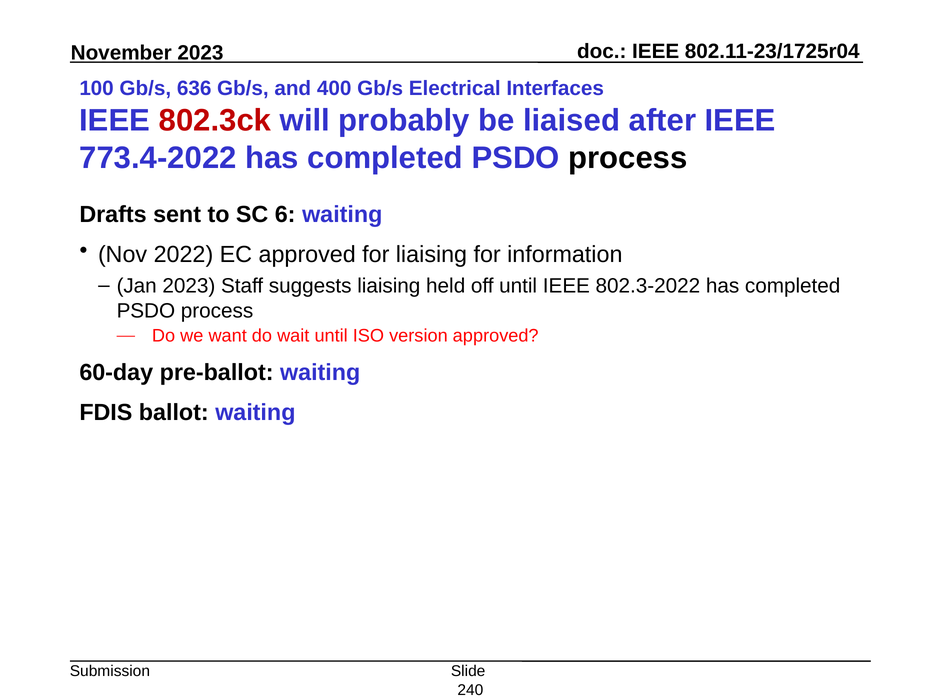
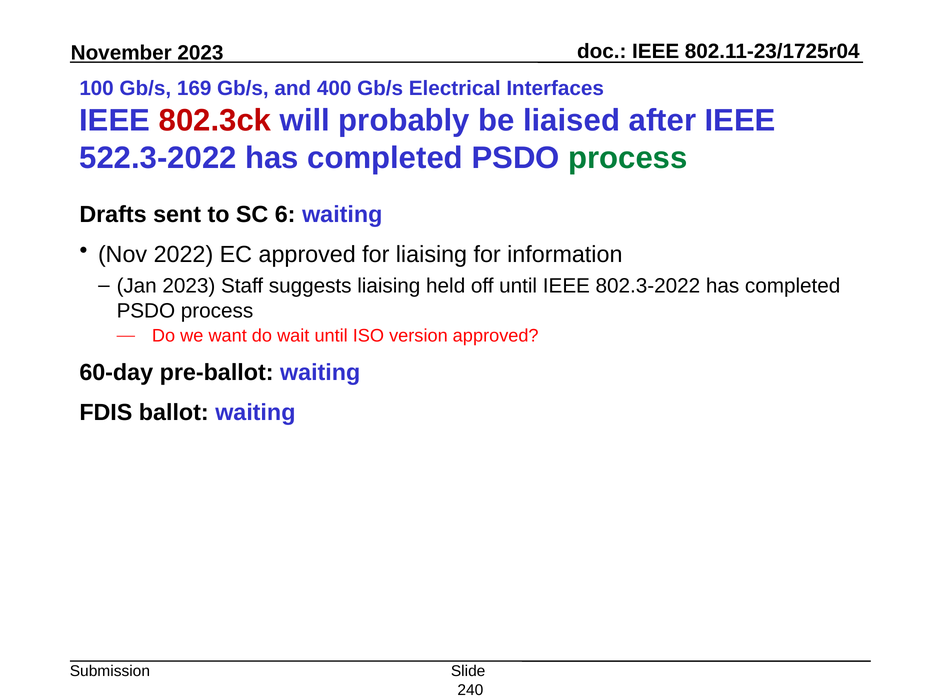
636: 636 -> 169 (194, 89)
773.4-2022: 773.4-2022 -> 522.3-2022 (158, 158)
process colour: black -> green (628, 158)
